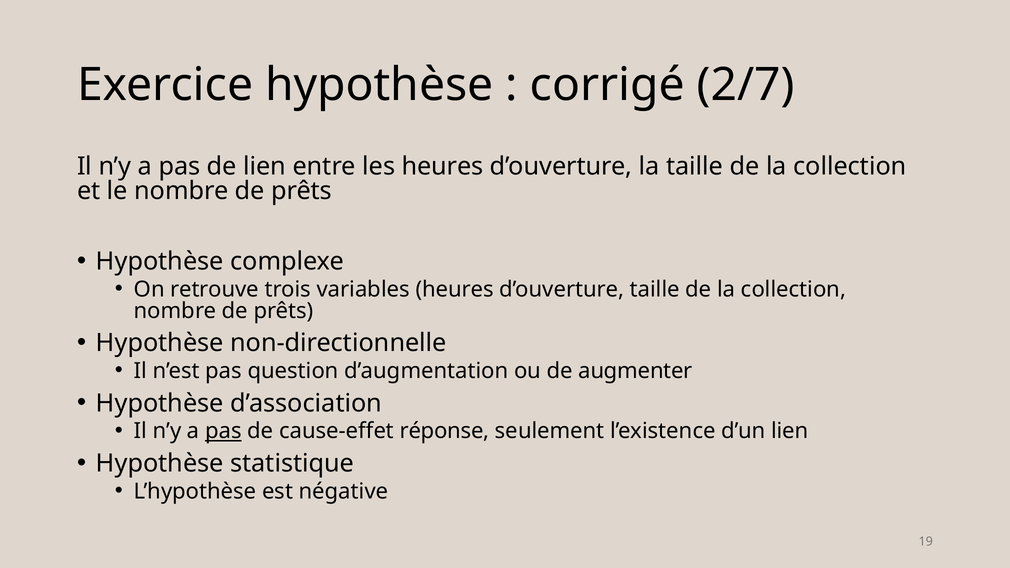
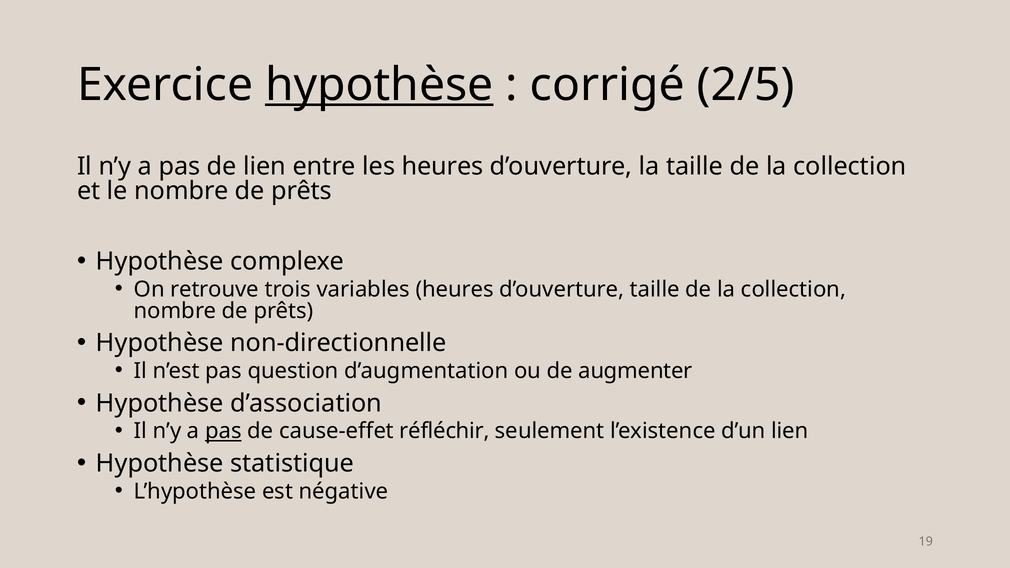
hypothèse underline: none -> present (379, 85)
2/7: 2/7 -> 2/5 (746, 85)
réponse: réponse -> réfléchir (445, 431)
